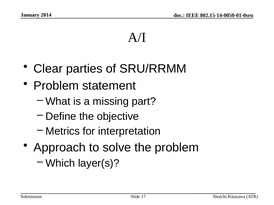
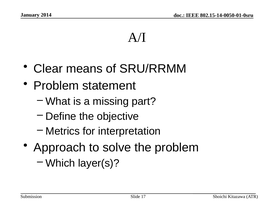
parties: parties -> means (84, 69)
